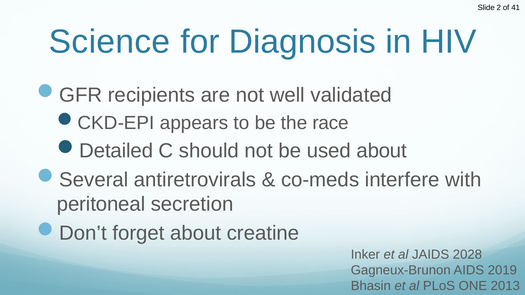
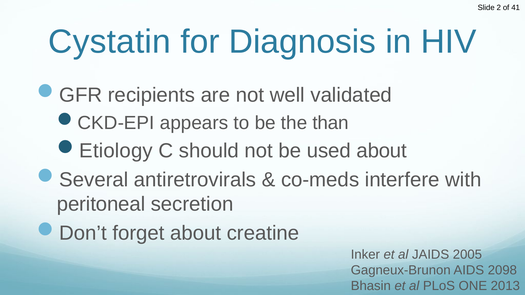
Science: Science -> Cystatin (110, 42)
race: race -> than (331, 123)
Detailed: Detailed -> Etiology (116, 151)
2028: 2028 -> 2005 (467, 255)
2019: 2019 -> 2098 (502, 271)
